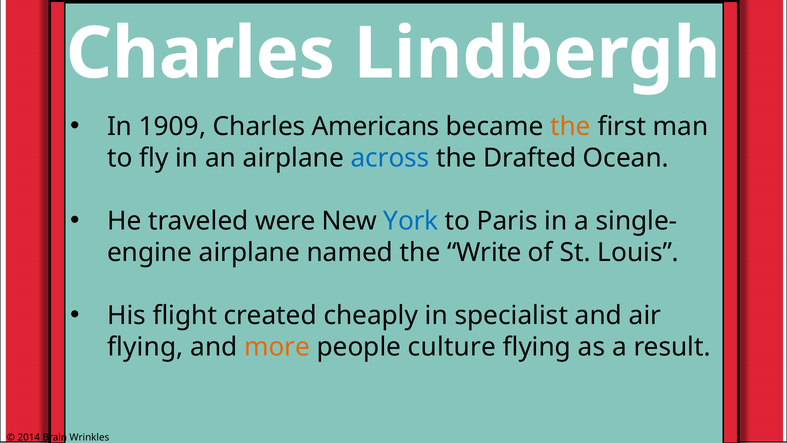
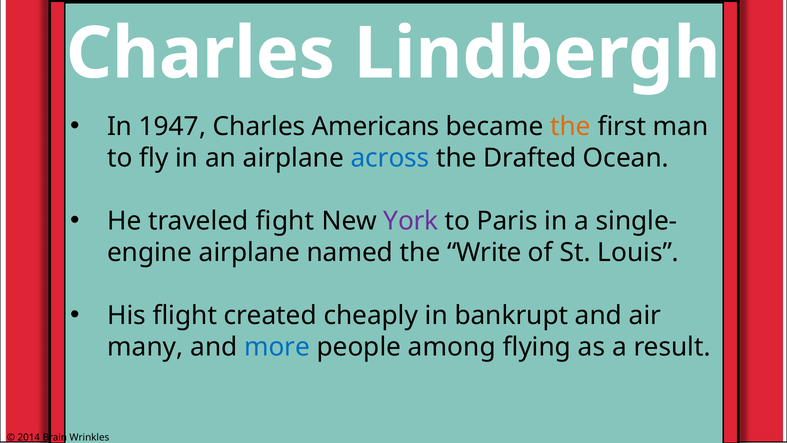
1909: 1909 -> 1947 (173, 126)
were: were -> fight (285, 221)
York colour: blue -> purple (411, 221)
specialist: specialist -> bankrupt (511, 315)
flying: flying -> many (145, 347)
more colour: orange -> blue (277, 347)
culture: culture -> among (452, 347)
